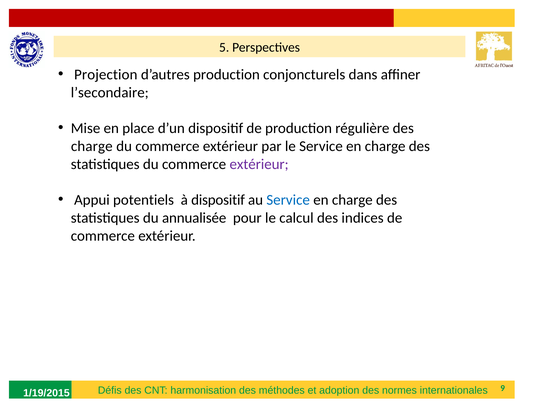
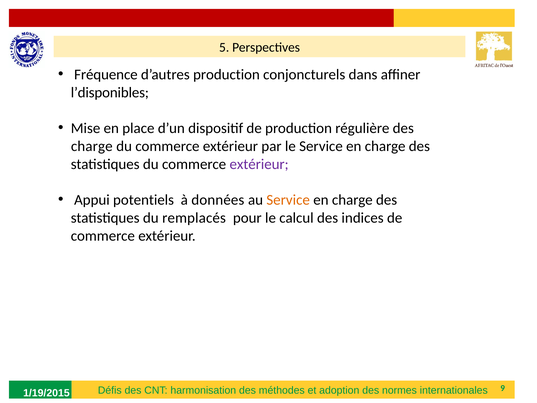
Projection: Projection -> Fréquence (106, 74)
l’secondaire: l’secondaire -> l’disponibles (110, 92)
à dispositif: dispositif -> données (218, 200)
Service colour: blue -> orange (288, 200)
annualisée: annualisée -> remplacés (194, 218)
